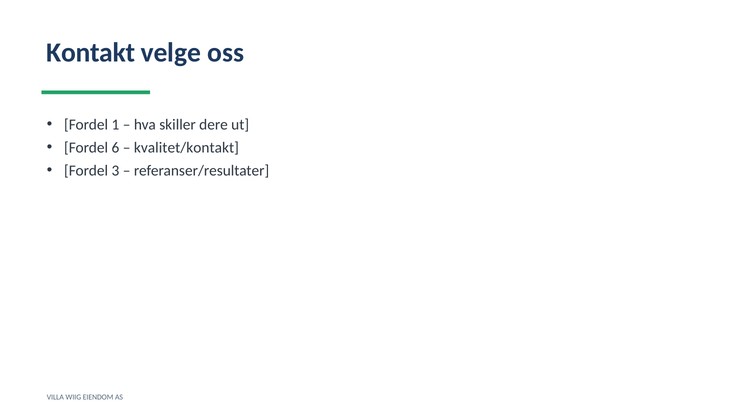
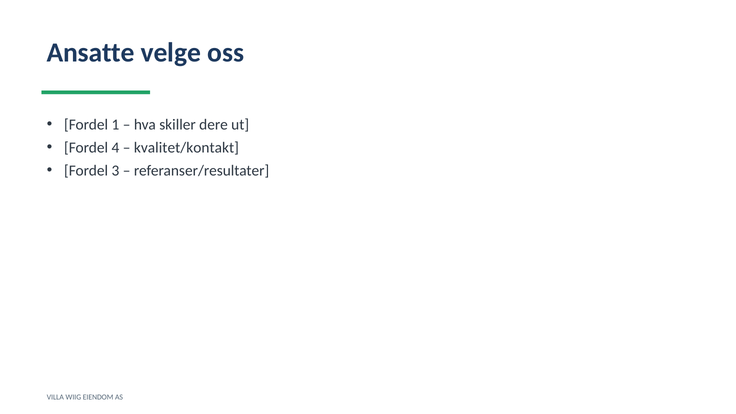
Kontakt: Kontakt -> Ansatte (91, 53)
6: 6 -> 4 (115, 148)
